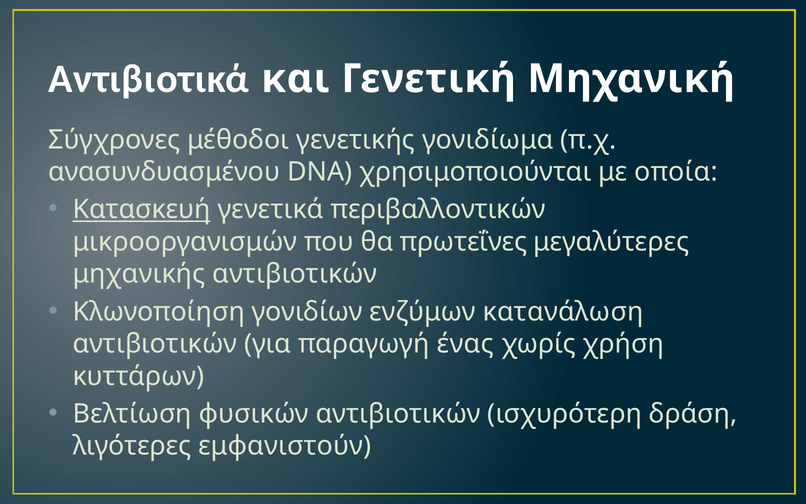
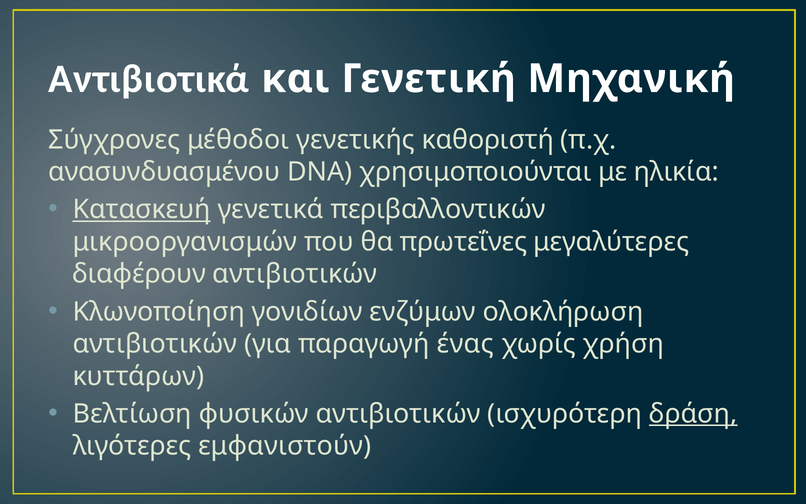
γονιδίωμα: γονιδίωμα -> καθοριστή (488, 140)
οποία: οποία -> ηλικία (676, 172)
μηχανικής: μηχανικής -> διαφέρουν (139, 274)
κατανάλωση: κατανάλωση -> ολοκλήρωση (563, 312)
δράση underline: none -> present (693, 414)
